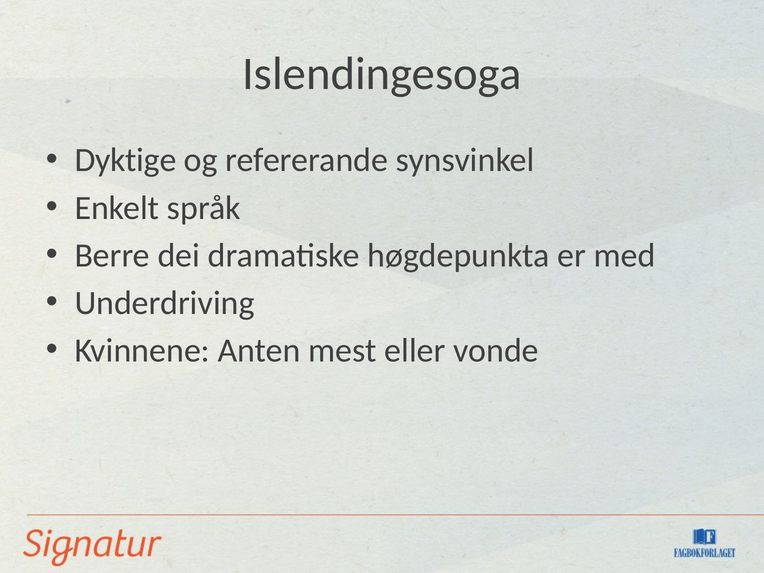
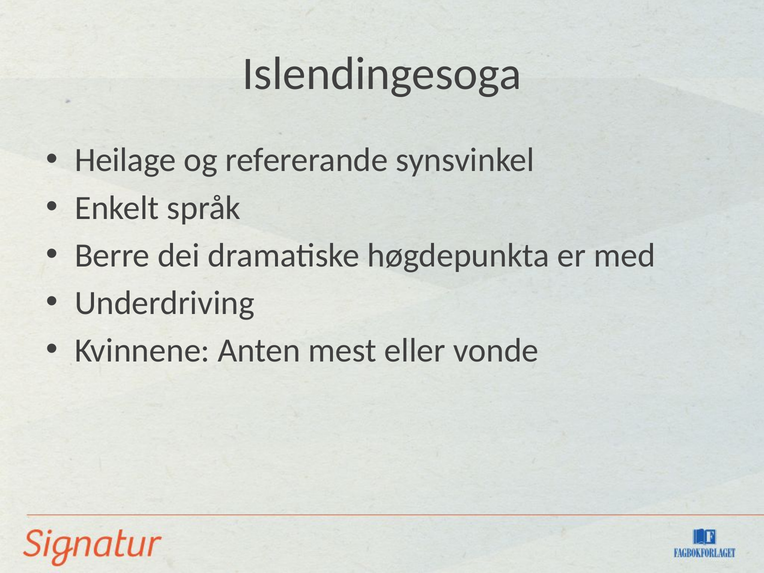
Dyktige: Dyktige -> Heilage (125, 160)
